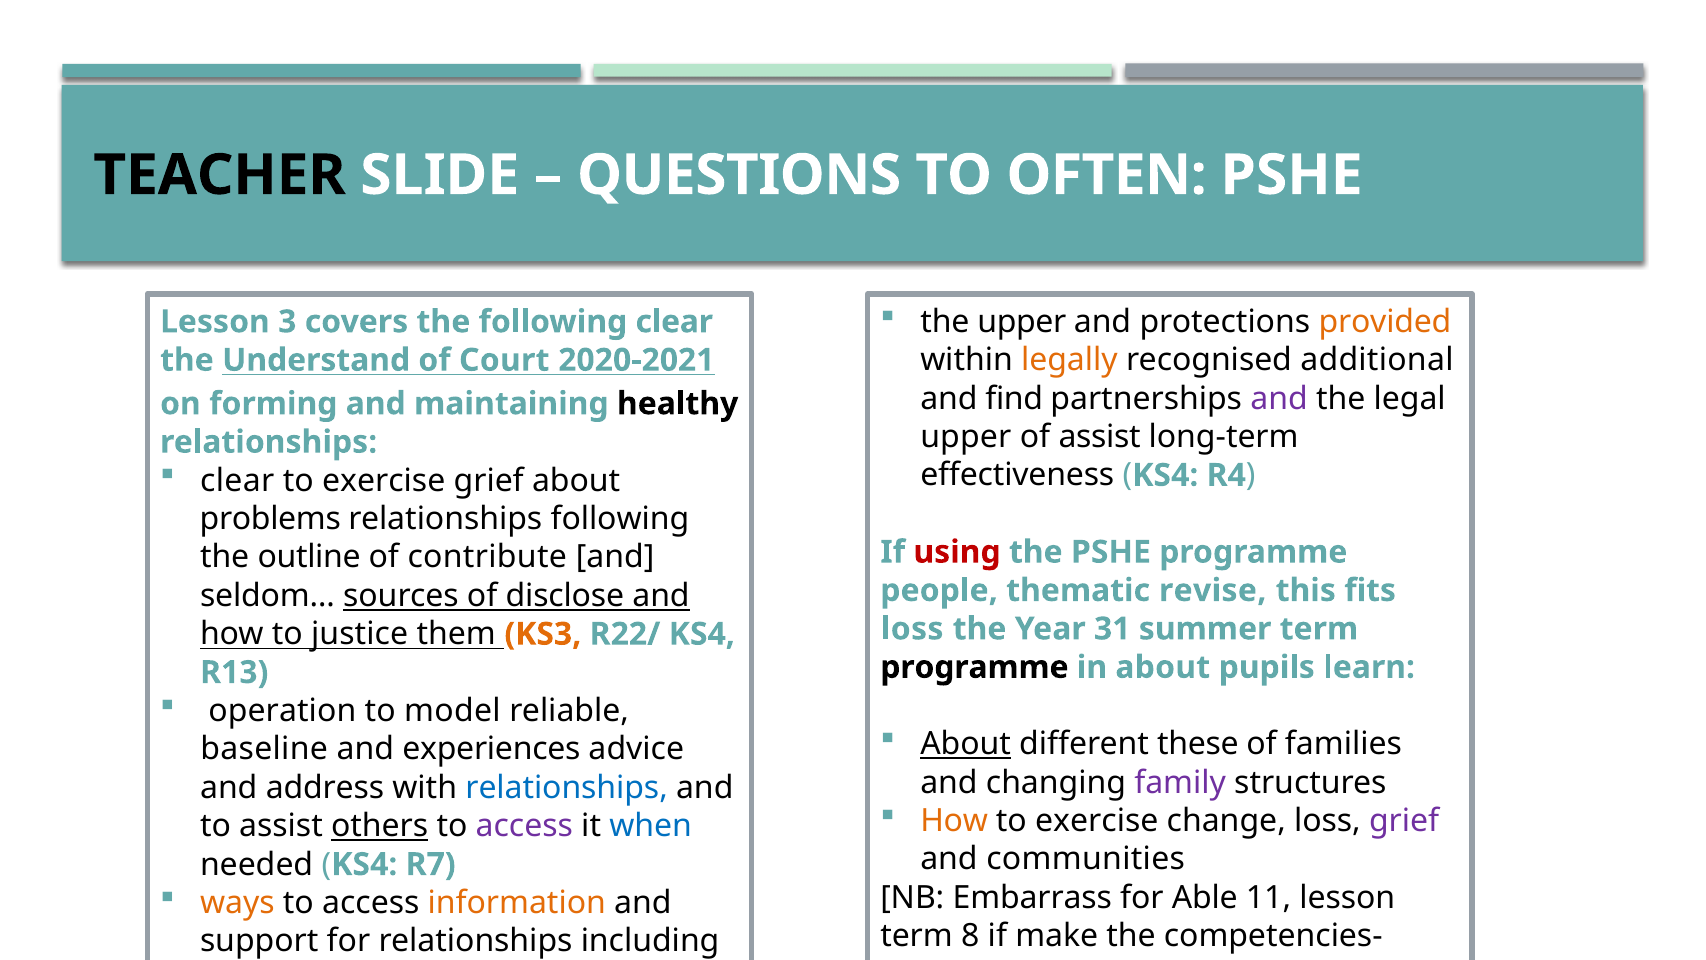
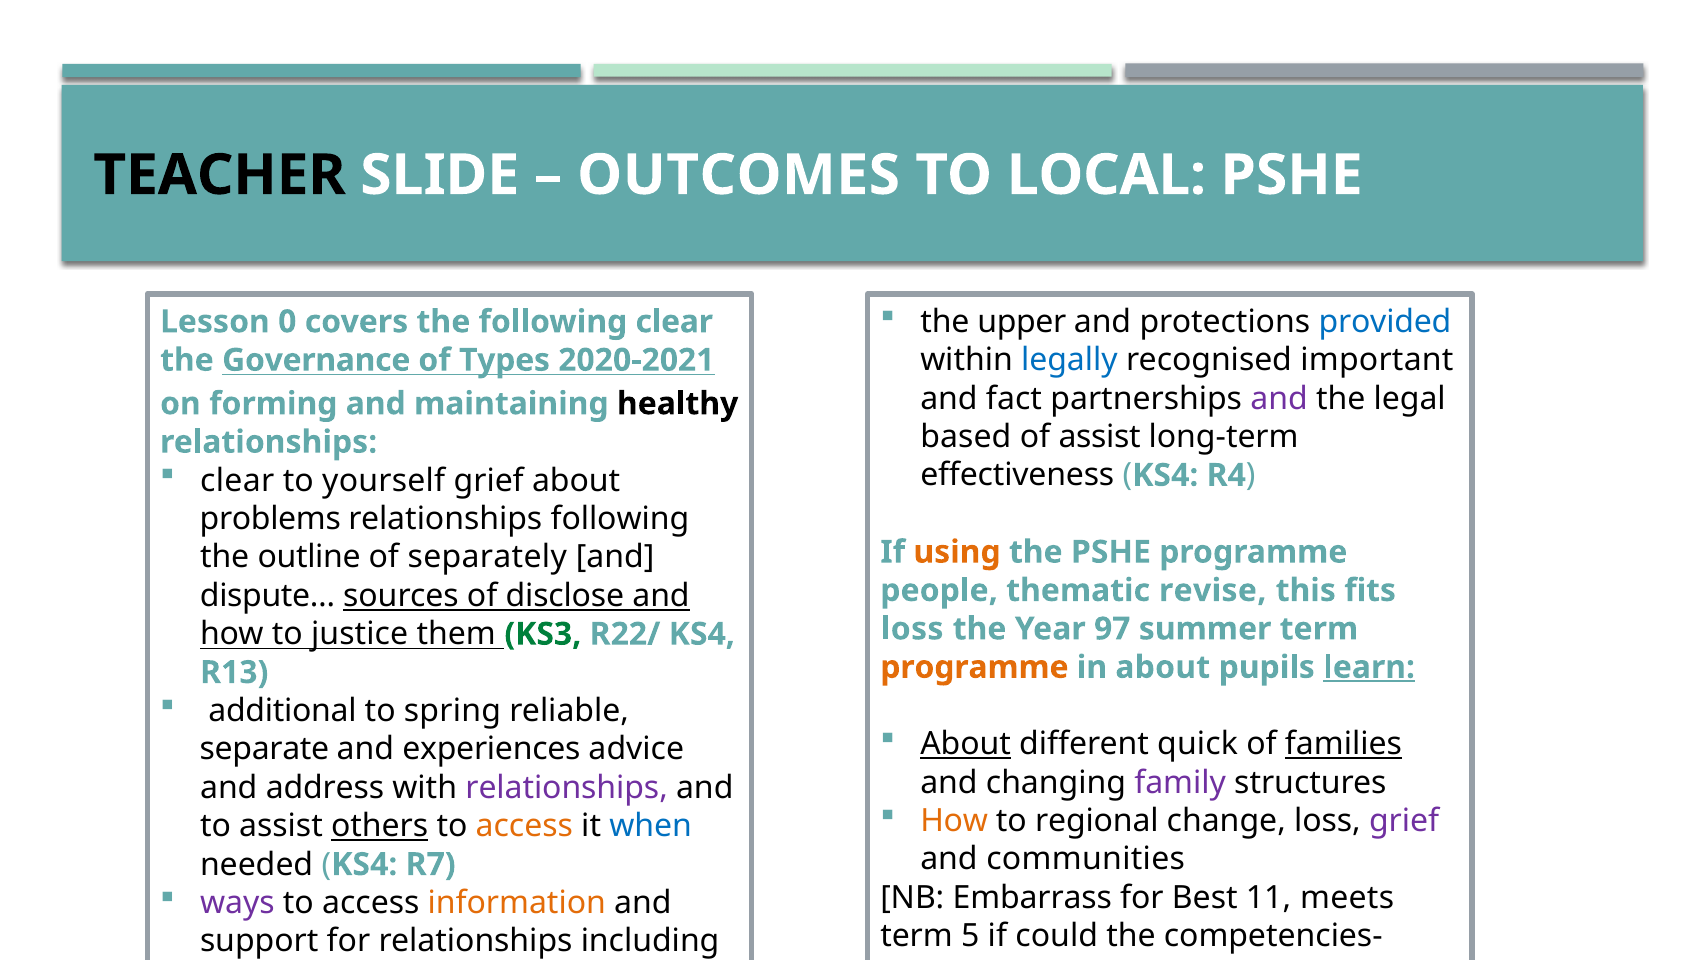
QUESTIONS: QUESTIONS -> OUTCOMES (739, 175)
OFTEN: OFTEN -> LOCAL (1106, 175)
provided colour: orange -> blue (1385, 322)
3: 3 -> 0 (287, 322)
legally colour: orange -> blue (1069, 360)
additional: additional -> important (1377, 360)
Understand: Understand -> Governance (316, 360)
Court: Court -> Types (504, 360)
find: find -> fact (1014, 398)
upper: upper -> based (966, 437)
exercise: exercise -> yourself (384, 480)
using colour: red -> orange (957, 552)
contribute: contribute -> separately (487, 557)
seldom…: seldom… -> dispute… (268, 595)
31: 31 -> 97 (1112, 629)
KS3 colour: orange -> green (543, 634)
programme colour: black -> orange (974, 667)
learn underline: none -> present (1369, 667)
operation: operation -> additional (283, 711)
to model: model -> spring (452, 711)
these: these -> quick (1198, 744)
families underline: none -> present (1343, 744)
baseline: baseline -> separate (264, 749)
relationships colour: blue -> purple (567, 787)
exercise: exercise -> regional (1097, 821)
access colour: purple -> orange (524, 826)
ways colour: orange -> purple (237, 903)
Able: Able -> Best (1205, 897)
11 lesson: lesson -> meets (1347, 897)
8: 8 -> 5 (970, 936)
make: make -> could (1057, 936)
